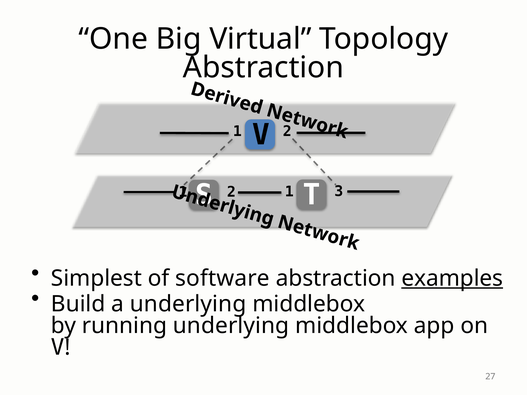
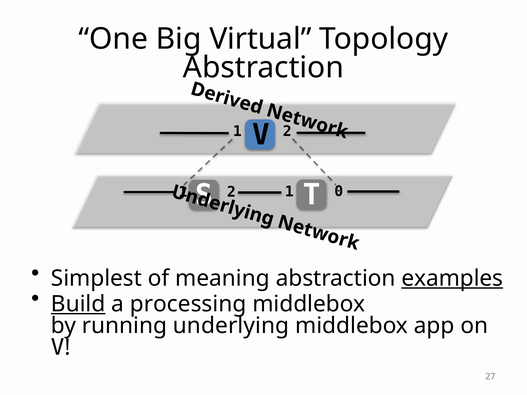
3: 3 -> 0 (339, 191)
software: software -> meaning (223, 279)
Build underline: none -> present (78, 304)
a underlying: underlying -> processing (188, 304)
